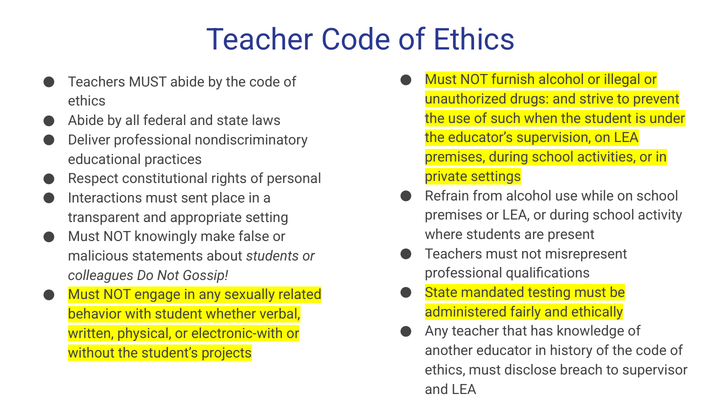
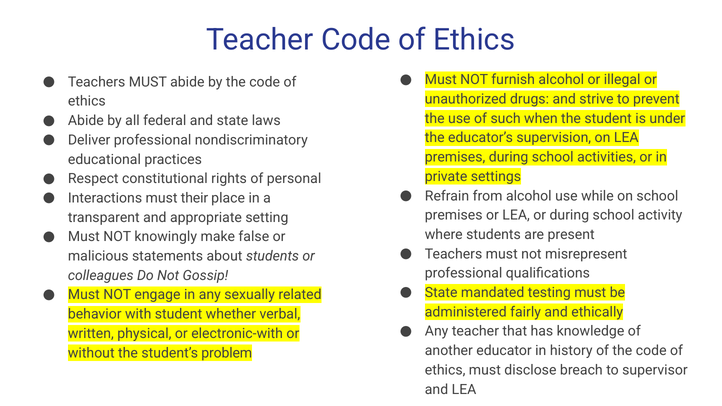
sent: sent -> their (194, 198)
projects: projects -> problem (227, 353)
